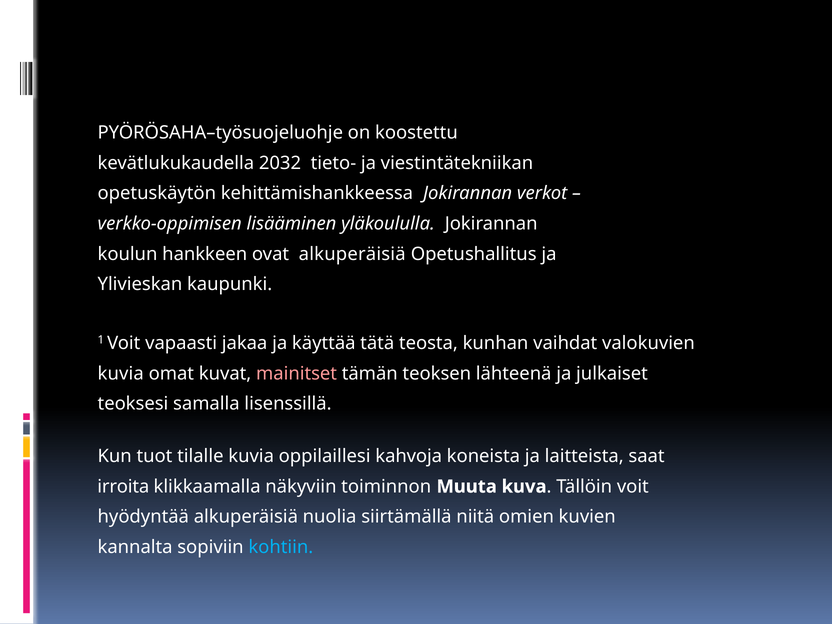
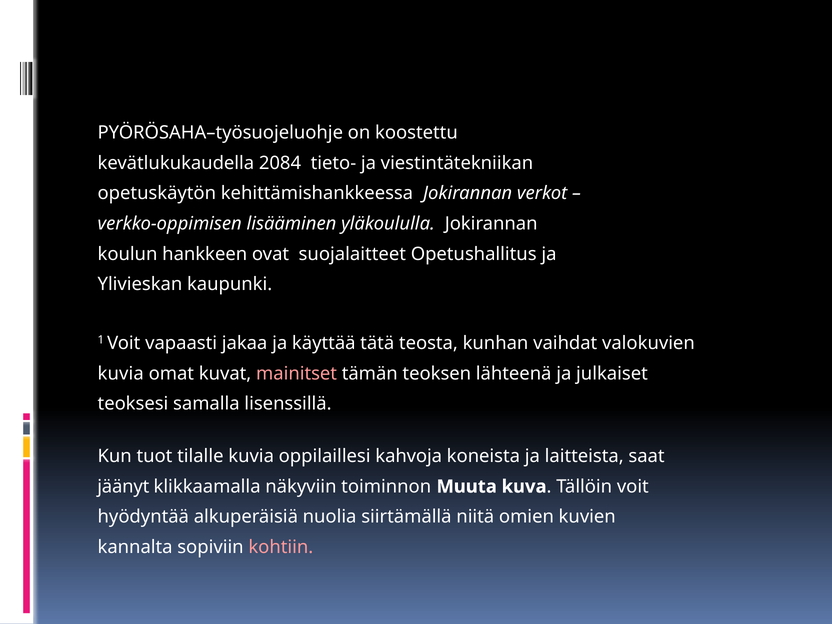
2032: 2032 -> 2084 (280, 163)
ovat alkuperäisiä: alkuperäisiä -> suojalaitteet (352, 254)
irroita: irroita -> jäänyt (123, 487)
kohtiin colour: light blue -> pink (281, 547)
